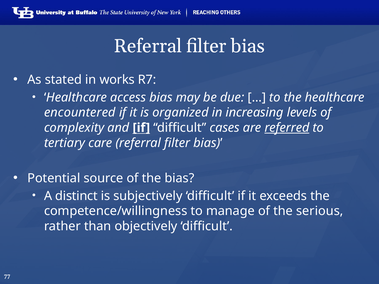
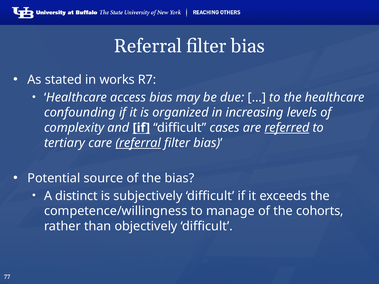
encountered: encountered -> confounding (80, 113)
referral underline: none -> present (138, 143)
serious: serious -> cohorts (320, 211)
